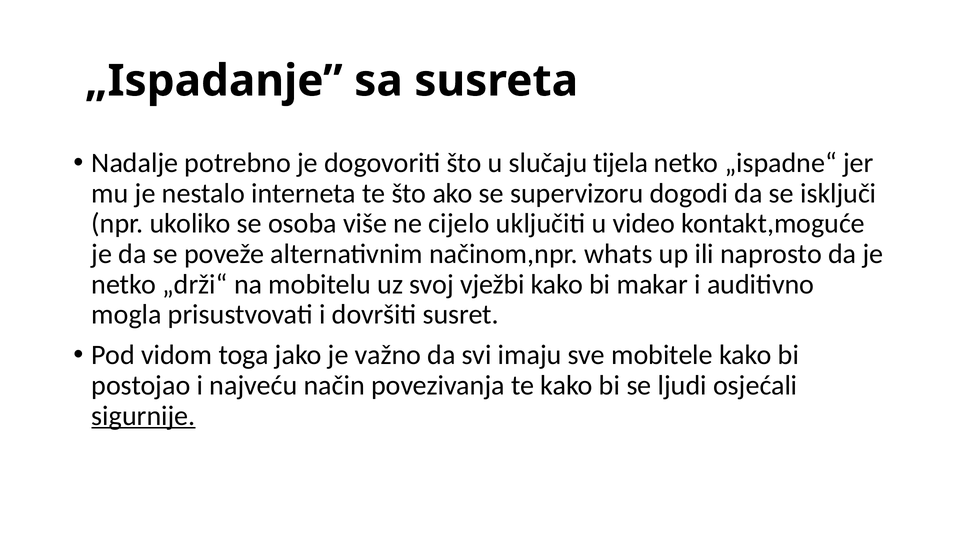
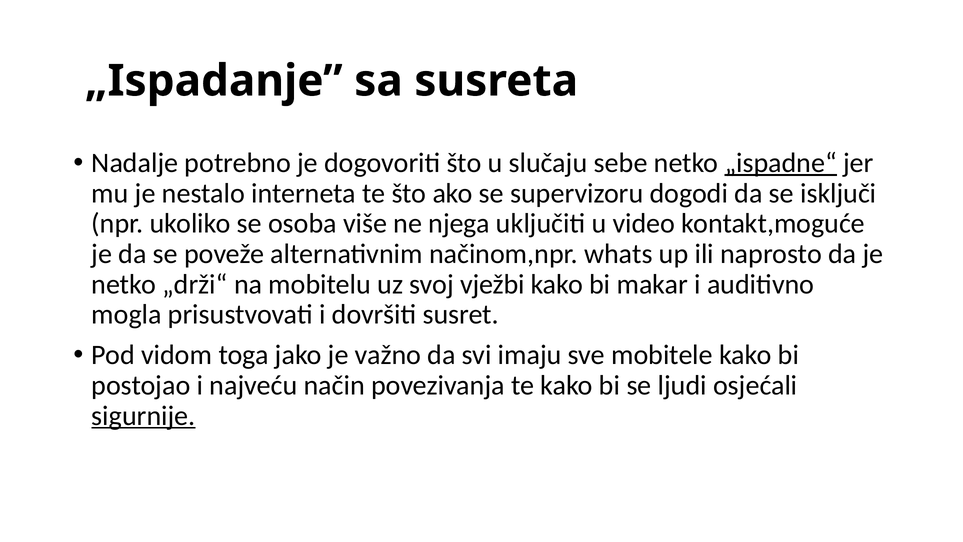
tijela: tijela -> sebe (621, 163)
„ispadne“ underline: none -> present (781, 163)
cijelo: cijelo -> njega (459, 223)
